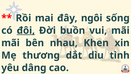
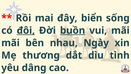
ngôi: ngôi -> biển (92, 18)
buồn underline: none -> present (73, 30)
Khen: Khen -> Ngày (96, 43)
